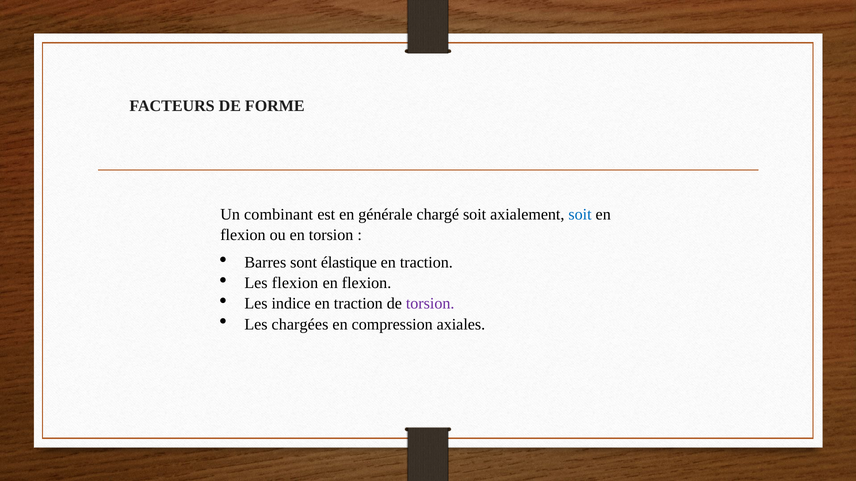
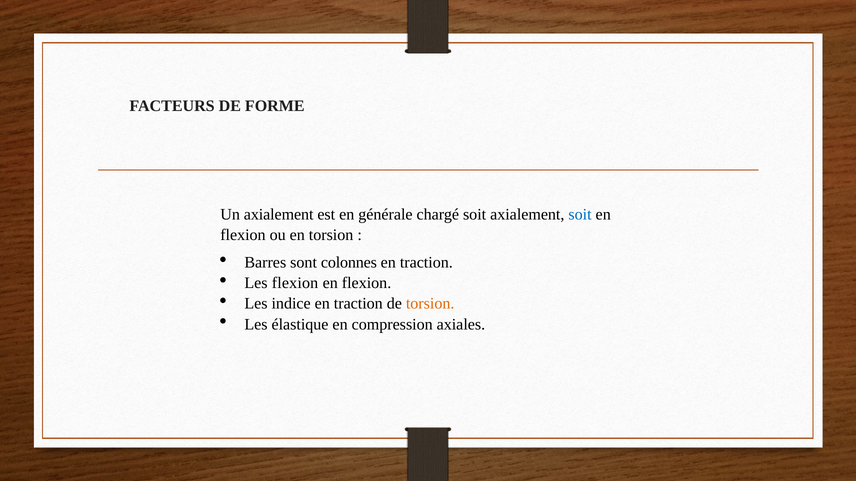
Un combinant: combinant -> axialement (279, 214)
élastique: élastique -> colonnes (349, 263)
torsion colour: purple -> orange (430, 304)
chargées: chargées -> élastique (300, 325)
